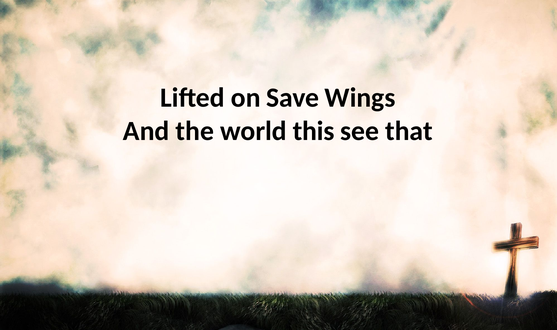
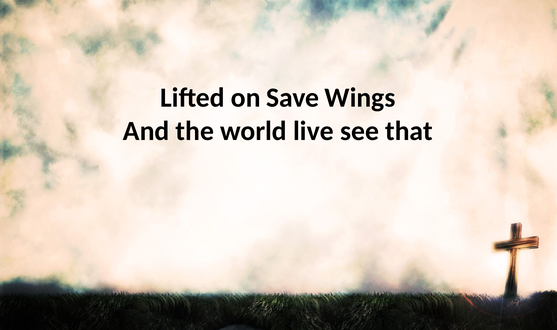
this: this -> live (313, 131)
